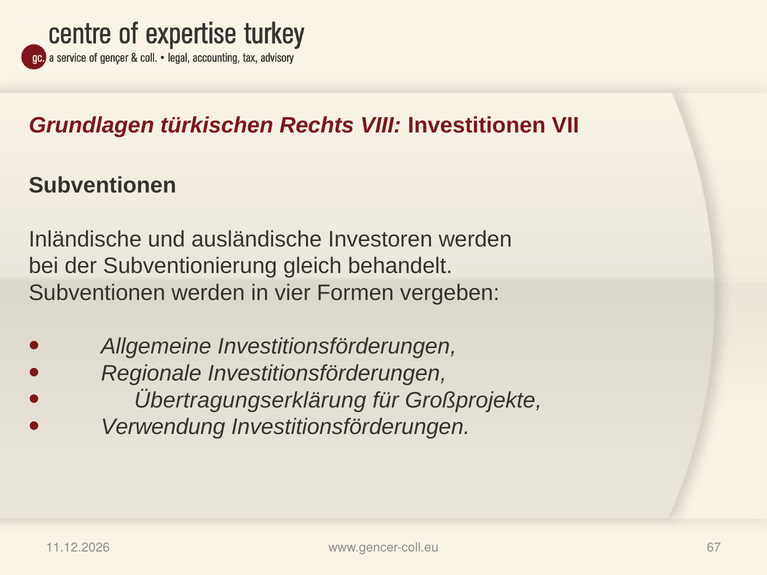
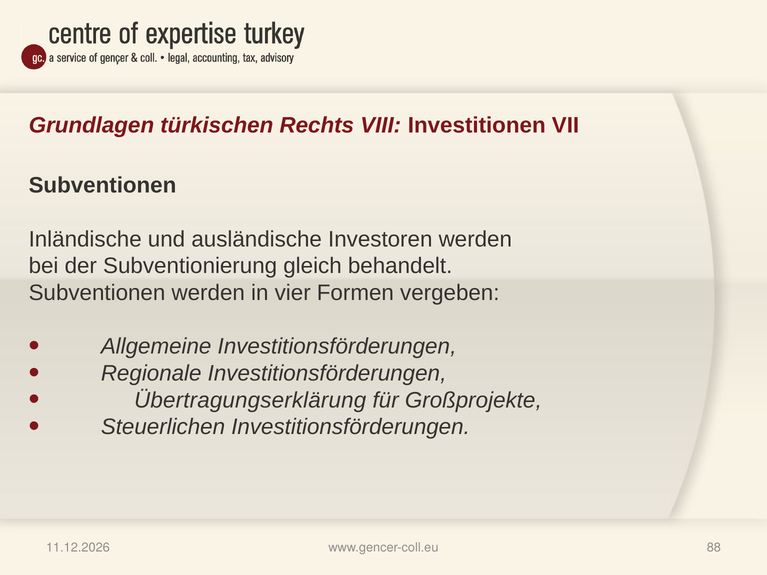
Verwendung: Verwendung -> Steuerlichen (163, 427)
67: 67 -> 88 (714, 548)
